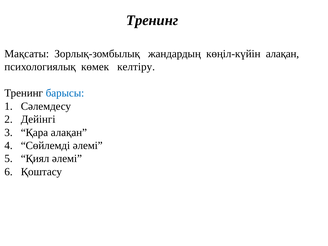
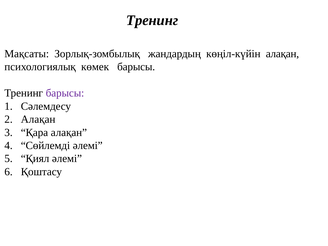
көмек келтіру: келтіру -> барысы (136, 67)
барысы colour: blue -> purple (65, 93)
Дейінгі: Дейінгі -> Алақан (38, 119)
